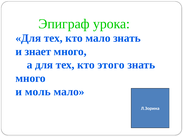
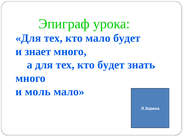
мало знать: знать -> будет (127, 38)
кто этого: этого -> будет (111, 65)
